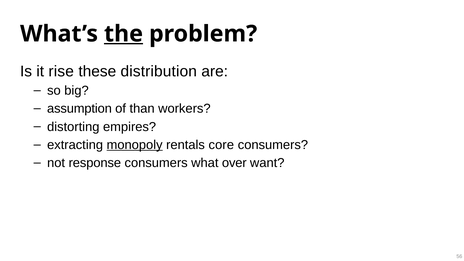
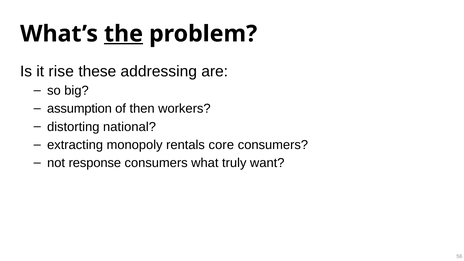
distribution: distribution -> addressing (159, 71)
than: than -> then (142, 109)
empires: empires -> national (130, 127)
monopoly underline: present -> none (135, 145)
over: over -> truly (234, 163)
